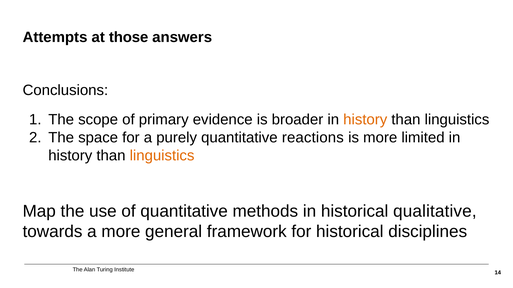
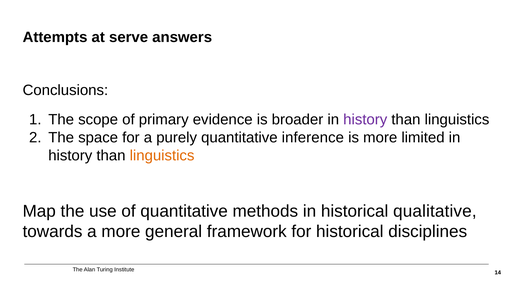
those: those -> serve (129, 37)
history colour: orange -> purple (365, 120)
reactions: reactions -> inference (313, 138)
